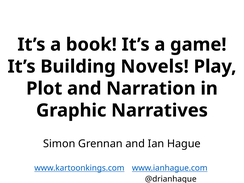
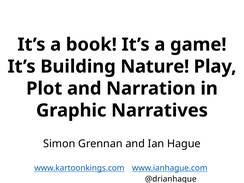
Novels: Novels -> Nature (155, 67)
